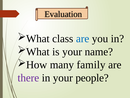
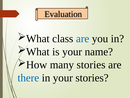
many family: family -> stories (91, 64)
there colour: purple -> blue (28, 77)
your people: people -> stories (92, 77)
